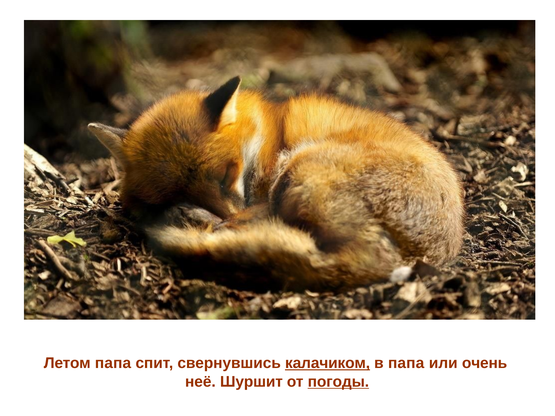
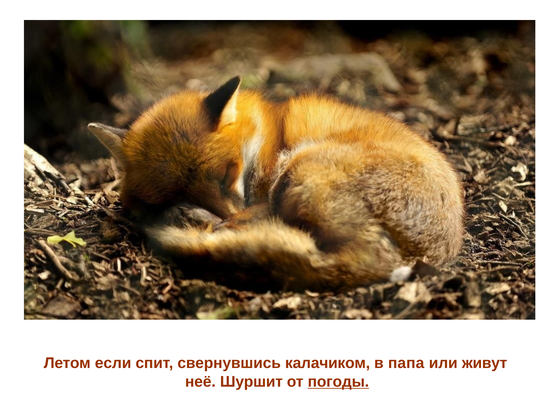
Летом папа: папа -> если (113, 363)
калачиком underline: present -> none (328, 363)
очень: очень -> живут (485, 363)
